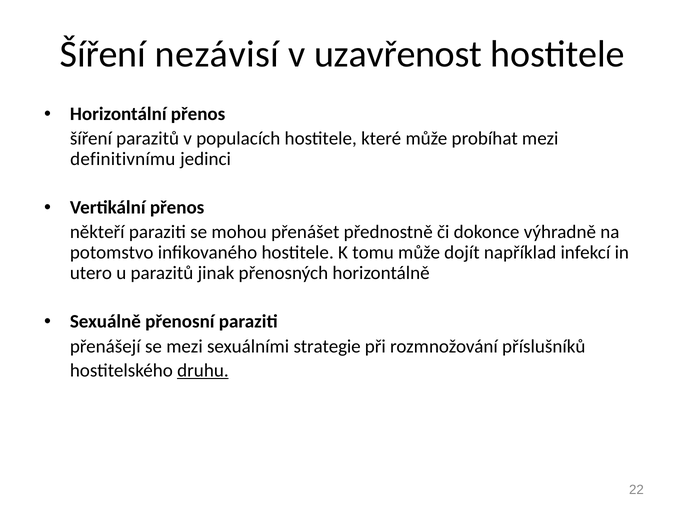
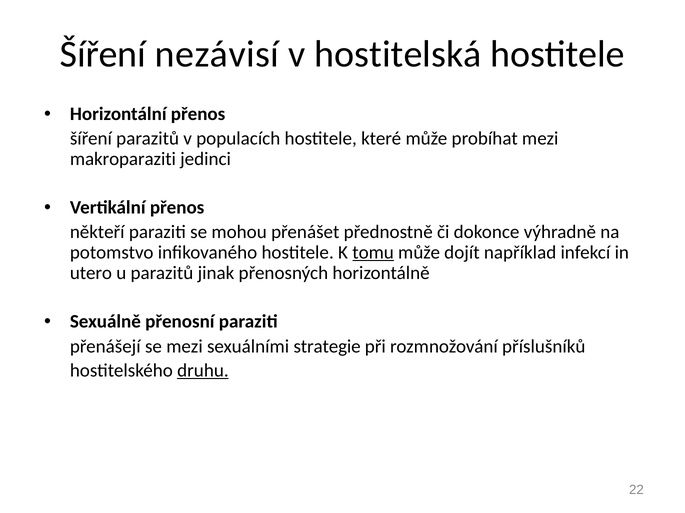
uzavřenost: uzavřenost -> hostitelská (398, 54)
definitivnímu: definitivnímu -> makroparaziti (123, 159)
tomu underline: none -> present (373, 253)
